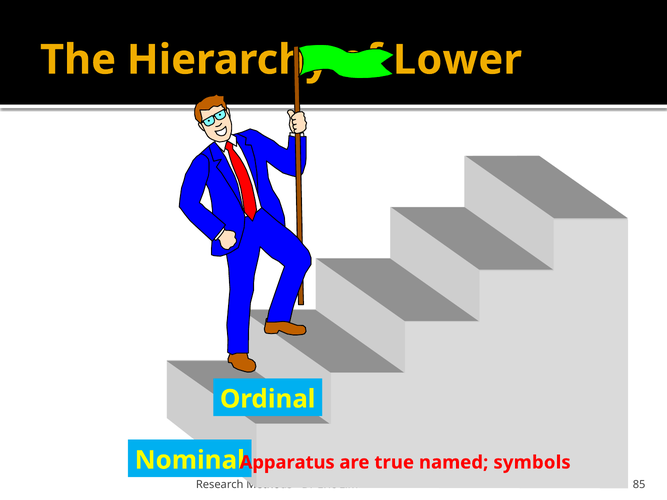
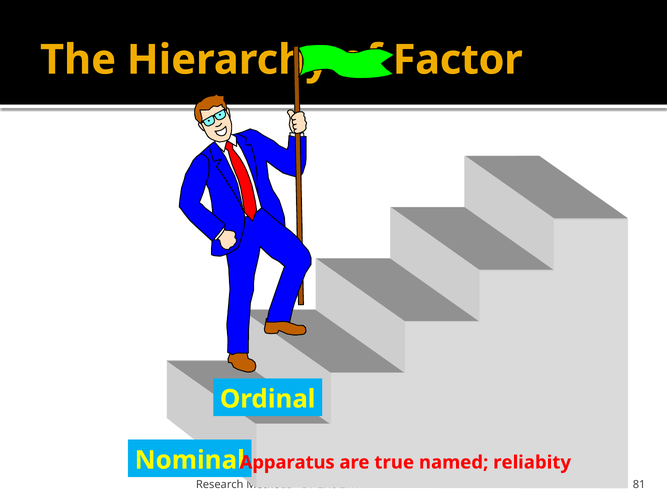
Lower: Lower -> Factor (458, 60)
symbols: symbols -> reliabity (532, 463)
85: 85 -> 81 (639, 485)
